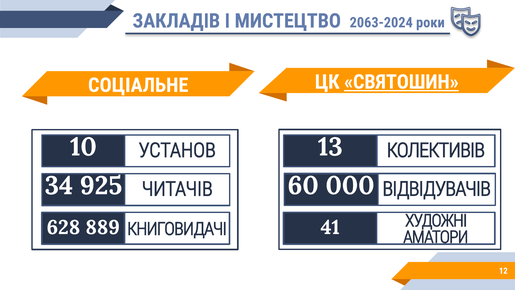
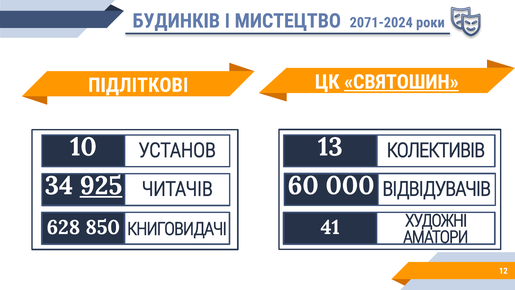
ЗАКЛАДІВ: ЗАКЛАДІВ -> БУДИНКІВ (176, 21)
2063-2024: 2063-2024 -> 2071-2024 (381, 23)
СОЦІАЛЬНЕ: СОЦІАЛЬНЕ -> ПІДЛІТКОВІ (138, 85)
925 underline: none -> present (101, 186)
889: 889 -> 850 (103, 227)
